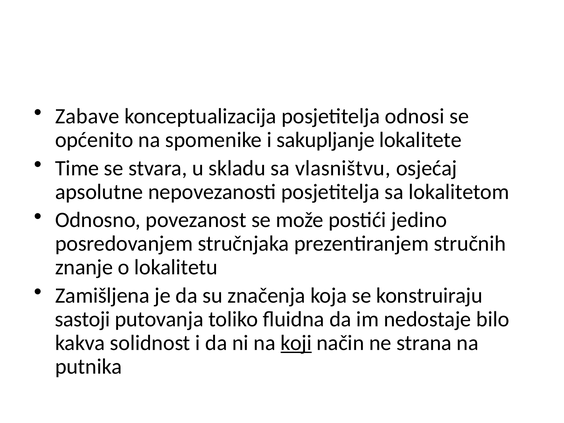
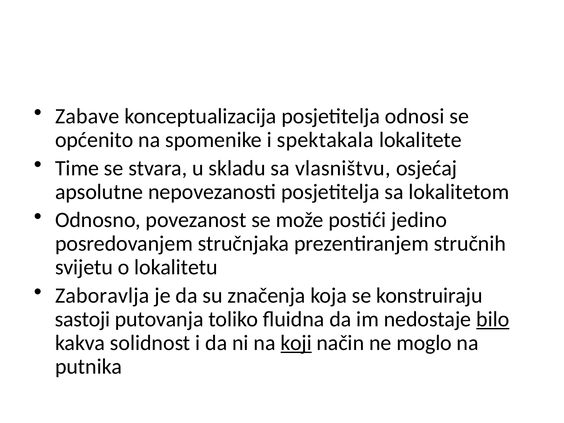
sakupljanje: sakupljanje -> spektakala (325, 140)
znanje: znanje -> svijetu (84, 267)
Zamišljena: Zamišljena -> Zaboravlja (102, 296)
bilo underline: none -> present (493, 319)
strana: strana -> moglo (424, 343)
